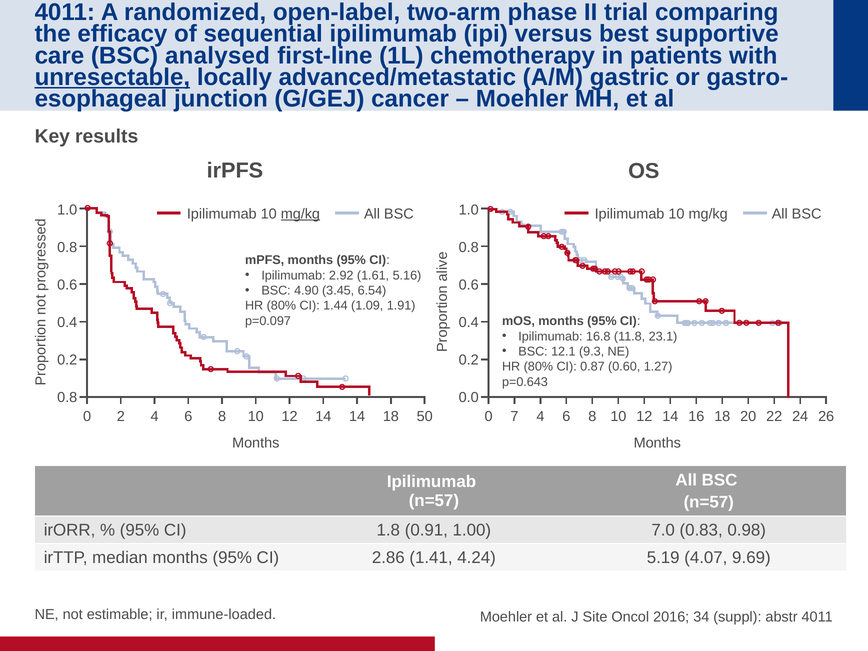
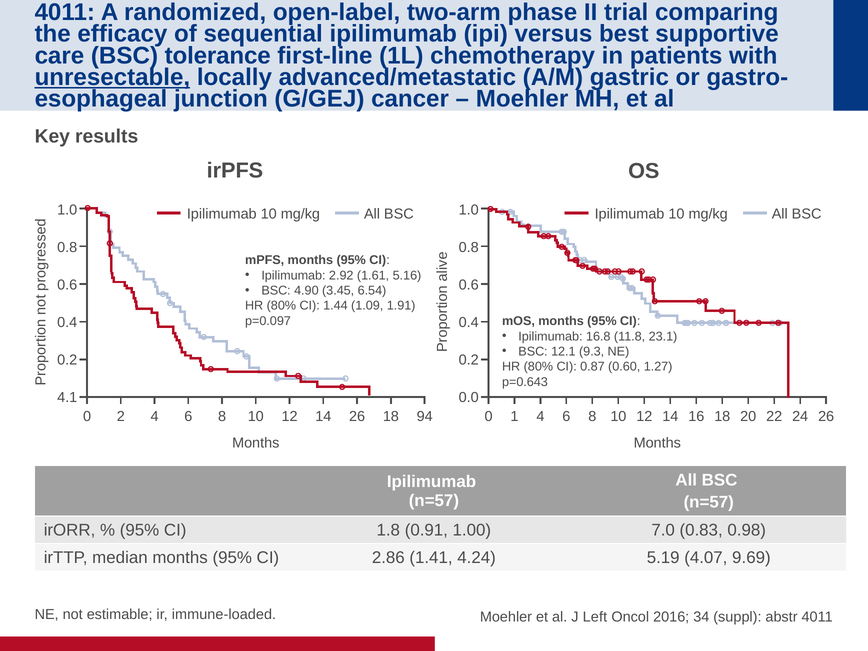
analysed: analysed -> tolerance (218, 56)
mg/kg underline: present -> none (300, 214)
0.8: 0.8 -> 4.1 (67, 398)
14 14: 14 -> 26 (357, 416)
50: 50 -> 94 (425, 416)
7: 7 -> 1 (514, 416)
Site: Site -> Left (595, 617)
